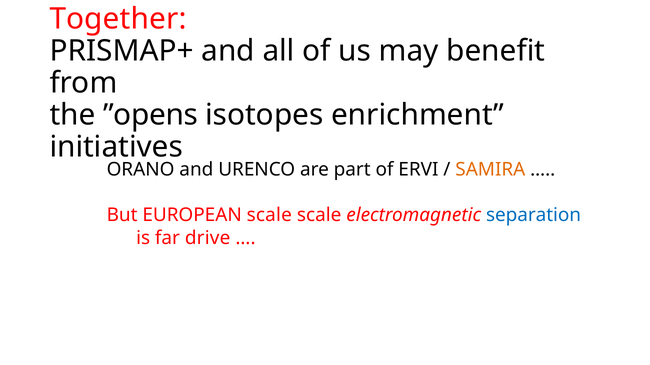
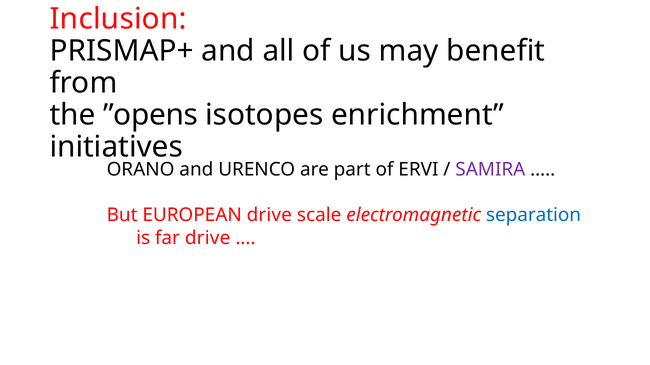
Together: Together -> Inclusion (118, 19)
SAMIRA colour: orange -> purple (490, 170)
EUROPEAN scale: scale -> drive (269, 216)
